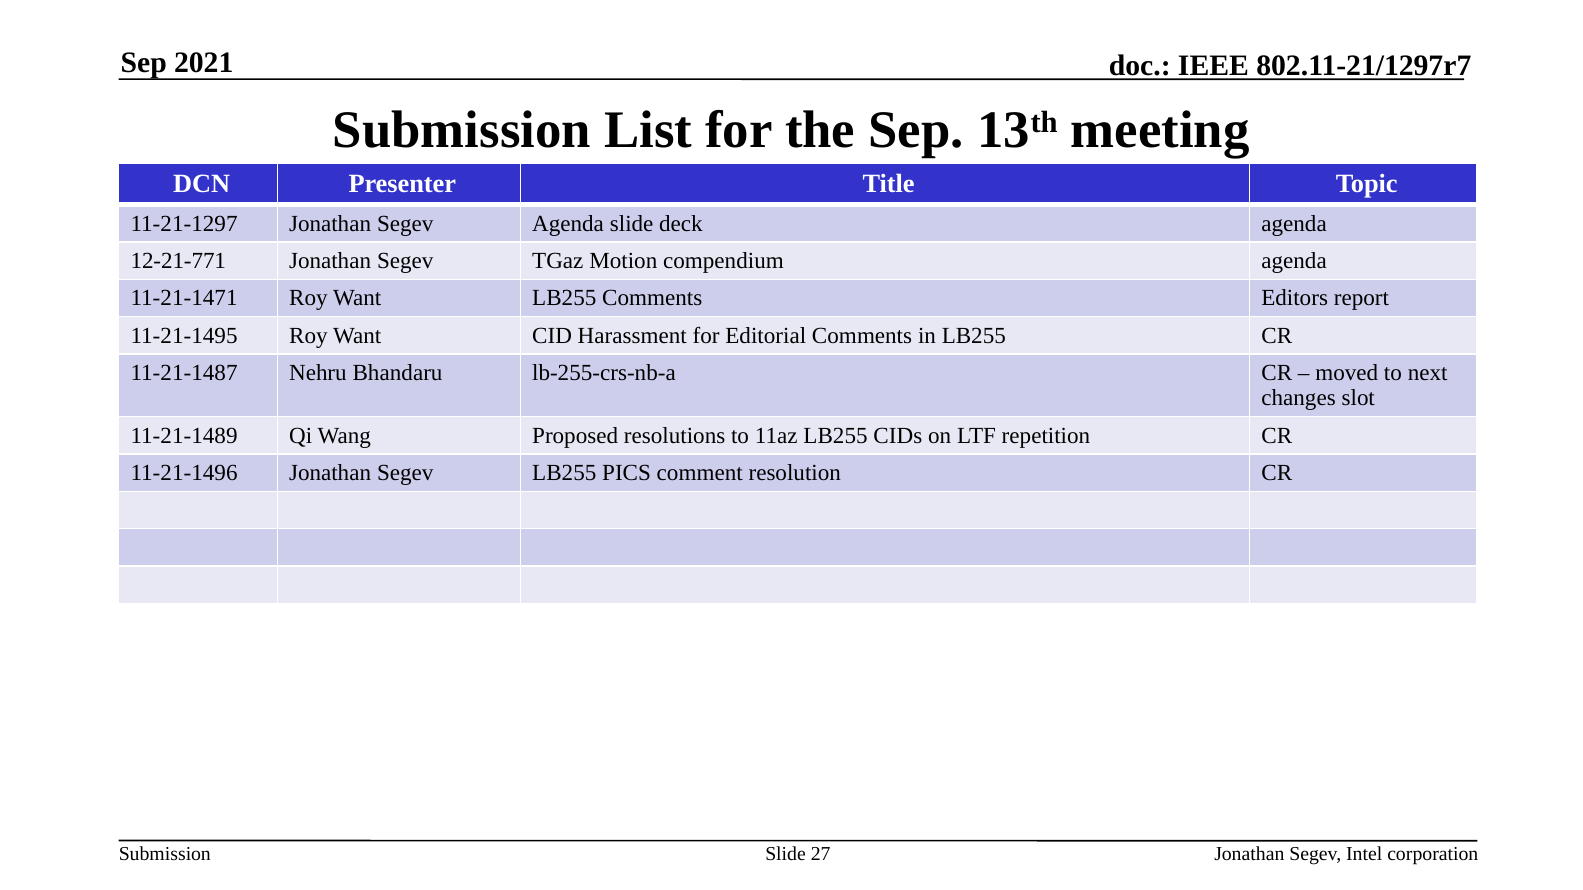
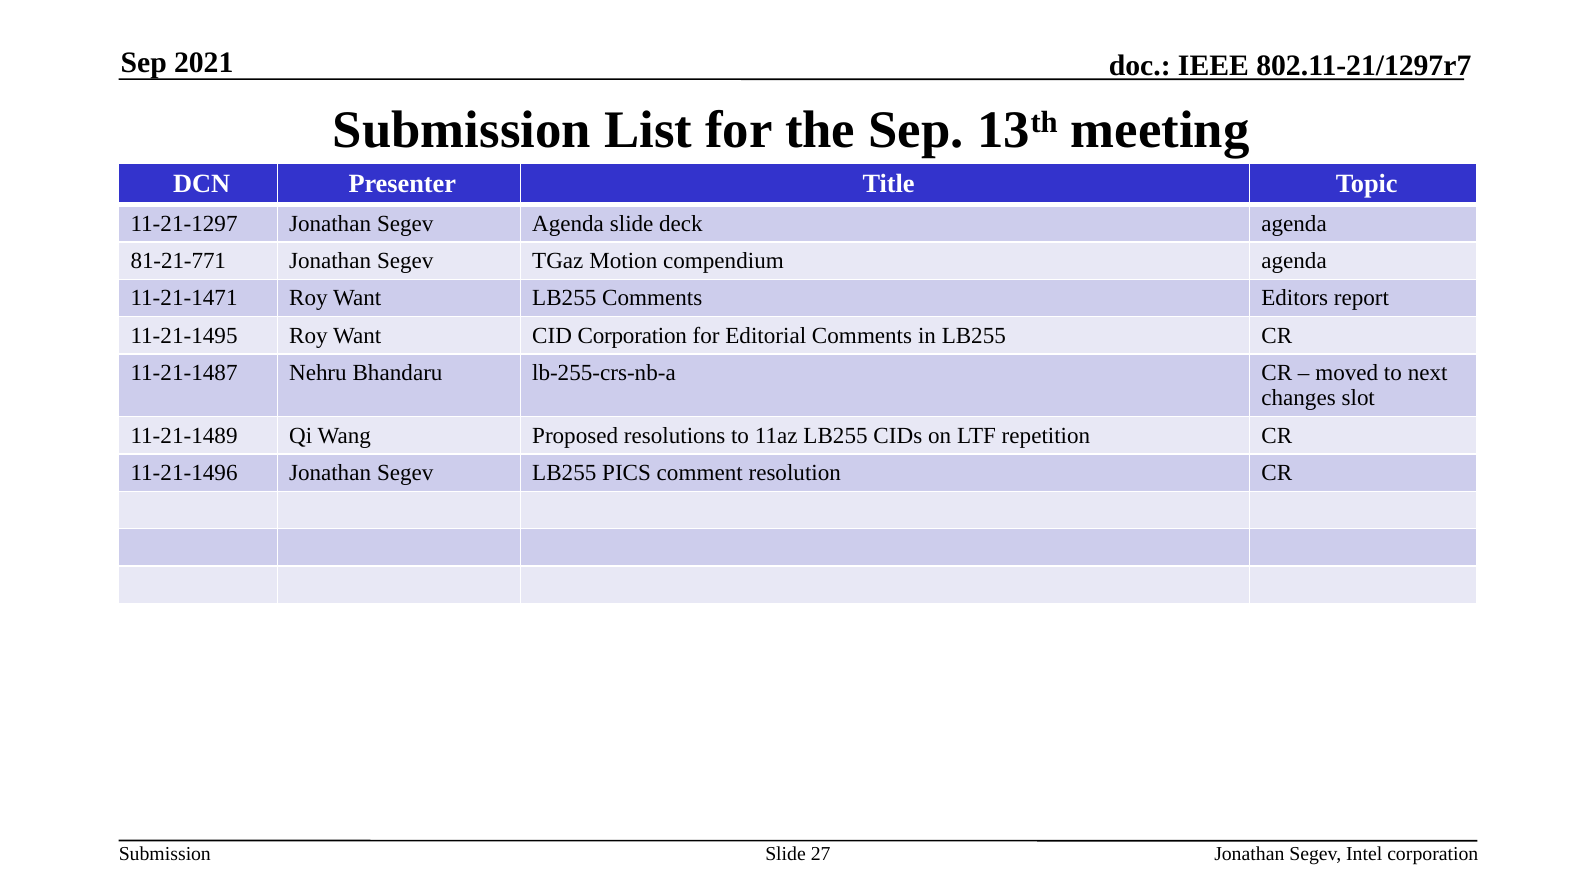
12-21-771: 12-21-771 -> 81-21-771 (178, 261)
CID Harassment: Harassment -> Corporation (632, 336)
